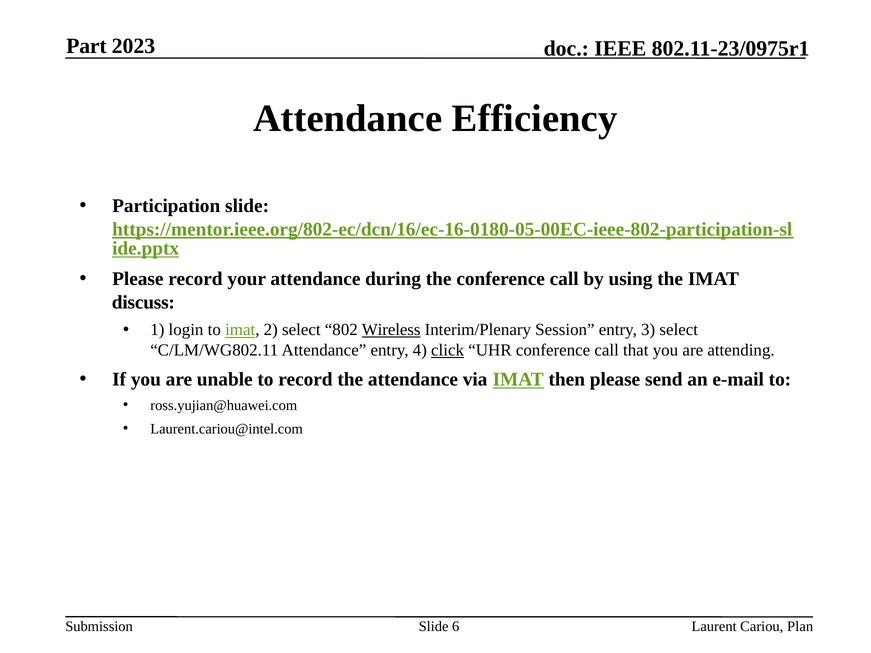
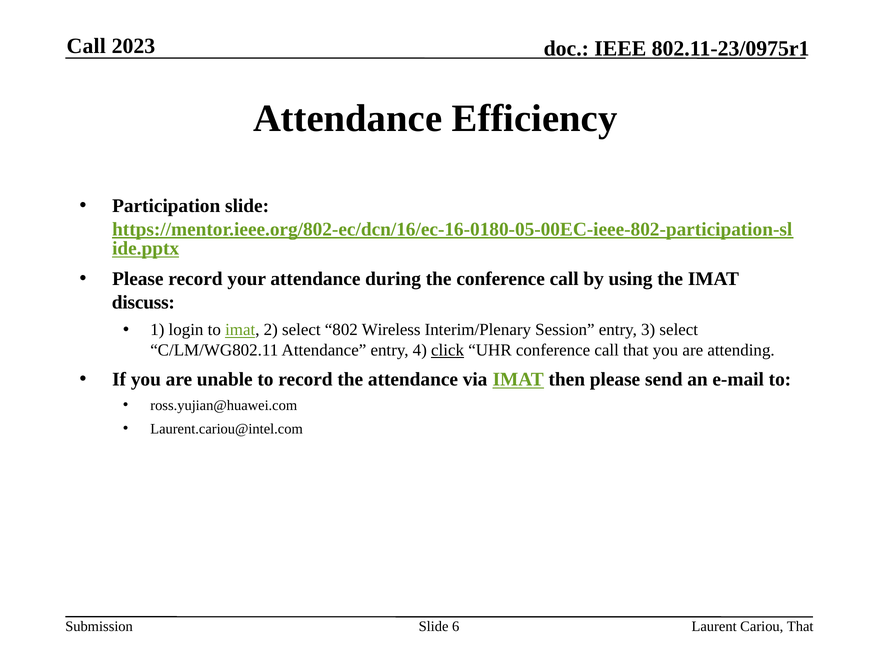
Part: Part -> Call (86, 46)
Wireless underline: present -> none (391, 330)
Cariou Plan: Plan -> That (800, 627)
